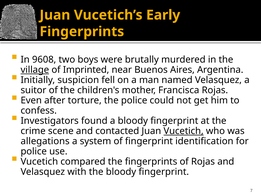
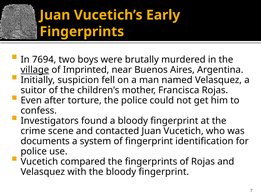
9608: 9608 -> 7694 (44, 60)
Vucetich underline: present -> none (184, 131)
allegations: allegations -> documents (45, 141)
